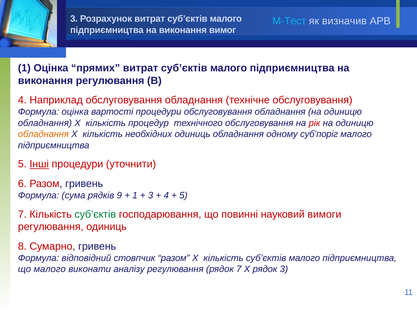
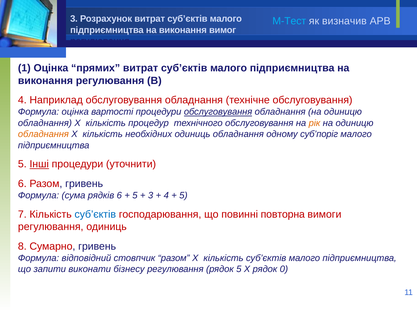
обслуговування underline: none -> present (218, 112)
рік colour: red -> orange (314, 123)
рядків 9: 9 -> 6 (119, 195)
1: 1 -> 5 (135, 195)
суб’єктів colour: green -> blue (95, 214)
науковий: науковий -> повторна (283, 214)
що малого: малого -> запити (50, 269)
аналізу: аналізу -> бізнесу (129, 269)
рядок 7: 7 -> 5 (239, 269)
рядок 3: 3 -> 0 (284, 269)
